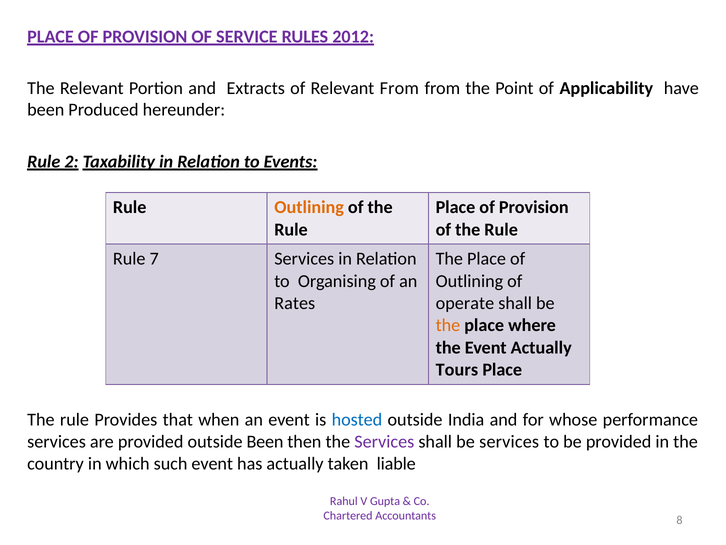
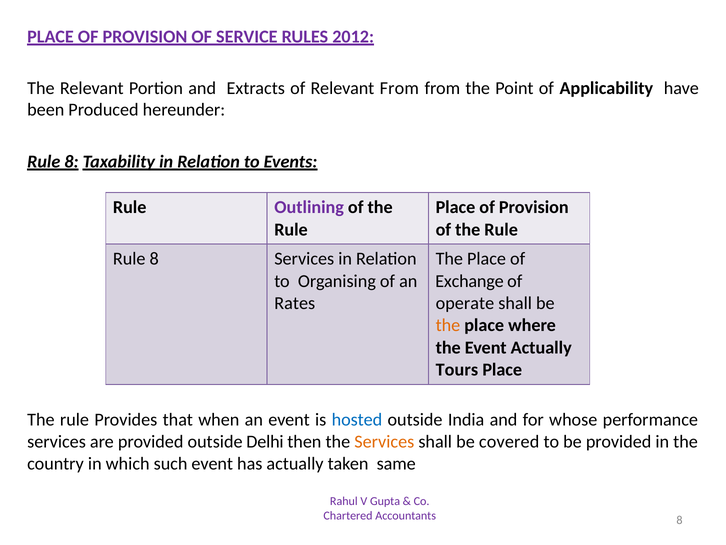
2: 2 -> 8 (71, 162)
Outlining colour: orange -> purple (309, 207)
7: 7 -> 8 (154, 259)
Outlining: Outlining -> Exchange (470, 281)
outside Been: Been -> Delhi (265, 441)
Services colour: purple -> orange (384, 441)
be services: services -> covered (509, 441)
liable: liable -> same (396, 463)
